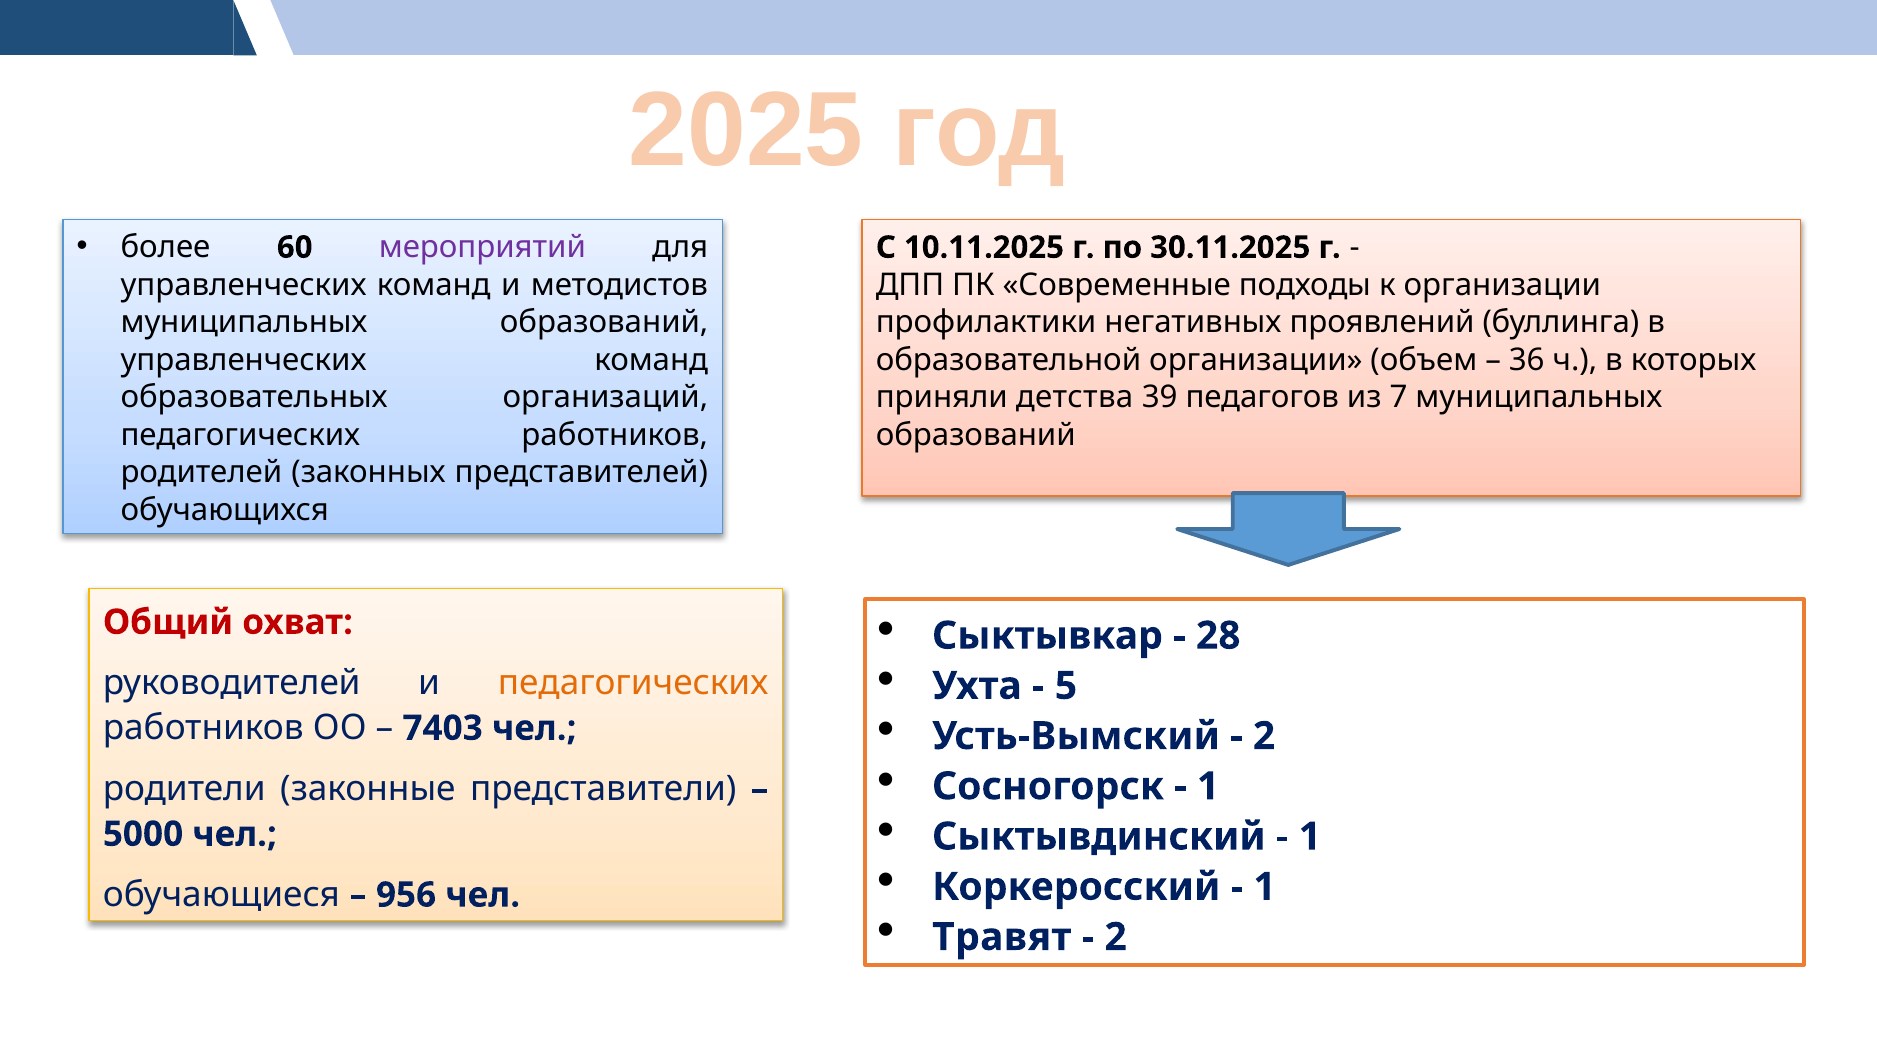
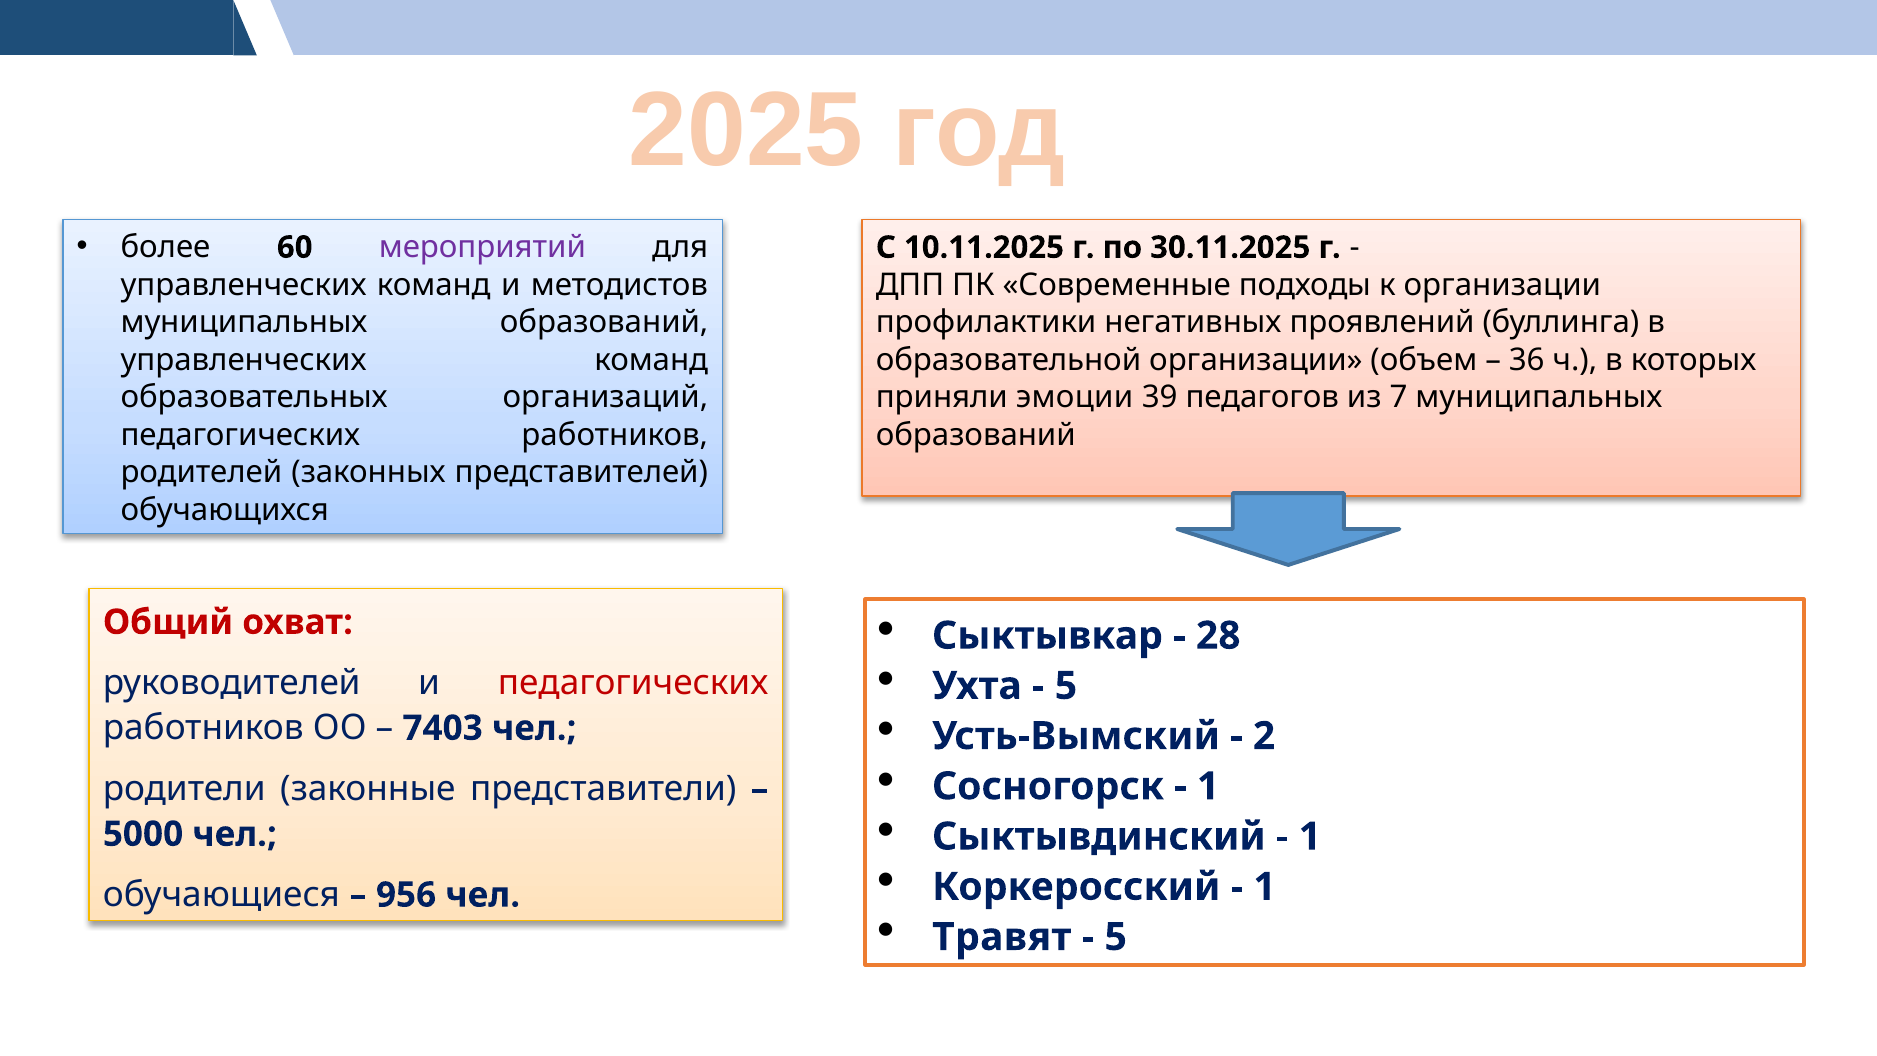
детства: детства -> эмоции (1075, 398)
педагогических colour: orange -> red (633, 683)
2: 2 -> 5 (1116, 937)
